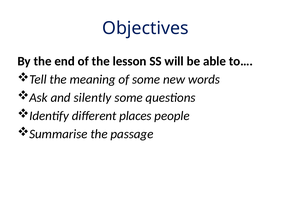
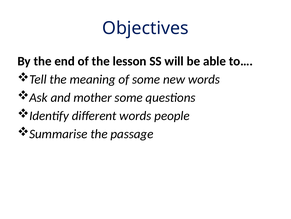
silently: silently -> mother (93, 97)
different places: places -> words (135, 115)
